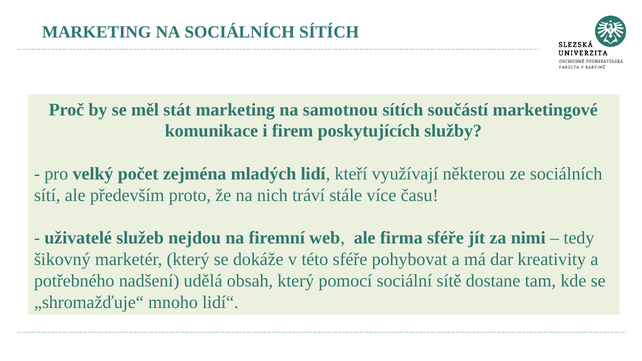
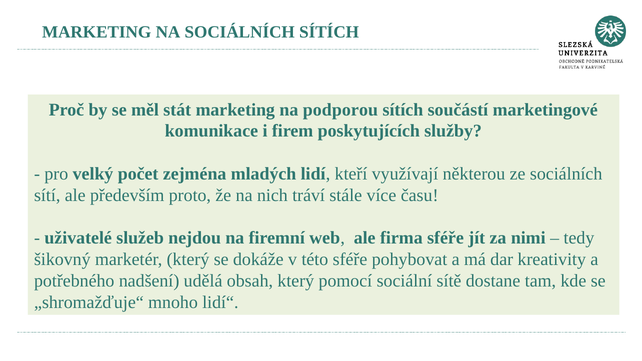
samotnou: samotnou -> podporou (340, 110)
